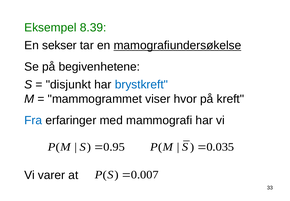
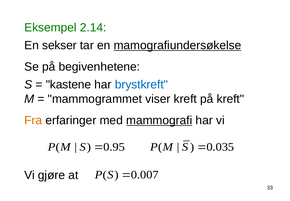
8.39: 8.39 -> 2.14 (93, 27)
disjunkt: disjunkt -> kastene (68, 85)
viser hvor: hvor -> kreft (185, 99)
Fra colour: blue -> orange (33, 120)
mammografi underline: none -> present (159, 120)
varer: varer -> gjøre (52, 175)
